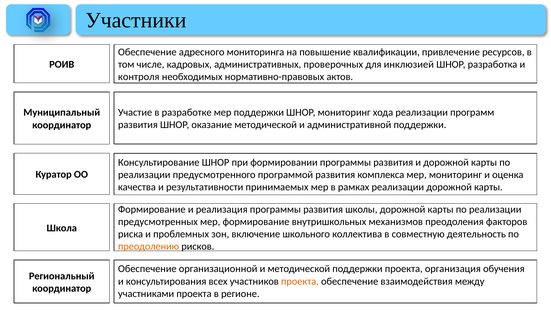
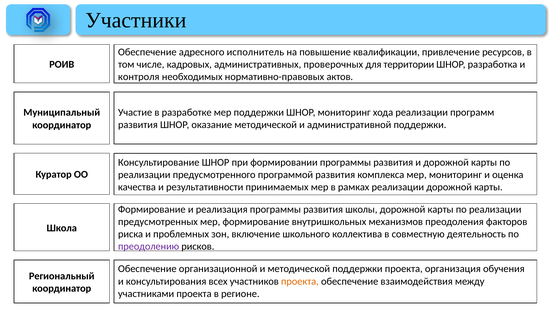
мониторинга: мониторинга -> исполнитель (255, 52)
инклюзией: инклюзией -> территории (409, 64)
преодолению colour: orange -> purple (149, 246)
